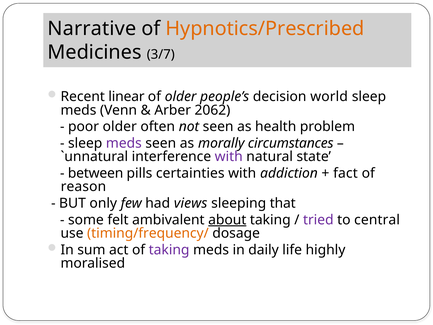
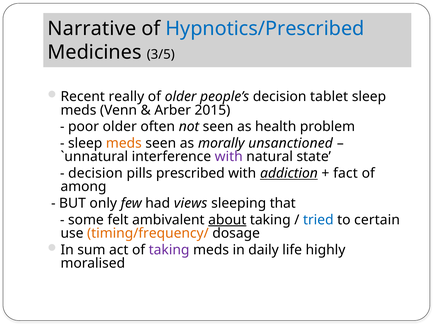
Hypnotics/Prescribed colour: orange -> blue (265, 28)
3/7: 3/7 -> 3/5 (161, 54)
linear: linear -> really (126, 97)
world: world -> tablet (329, 97)
2062: 2062 -> 2015 (212, 110)
meds colour: purple -> orange (124, 143)
circumstances: circumstances -> unsanctioned (291, 143)
between: between -> decision (95, 173)
certainties: certainties -> prescribed (190, 173)
addiction underline: none -> present (289, 173)
reason: reason -> among (84, 187)
tried colour: purple -> blue (318, 220)
central: central -> certain (377, 220)
